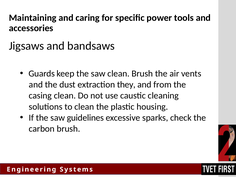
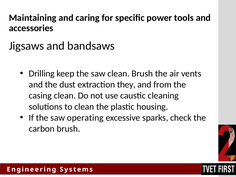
Guards: Guards -> Drilling (42, 74)
guidelines: guidelines -> operating (85, 118)
